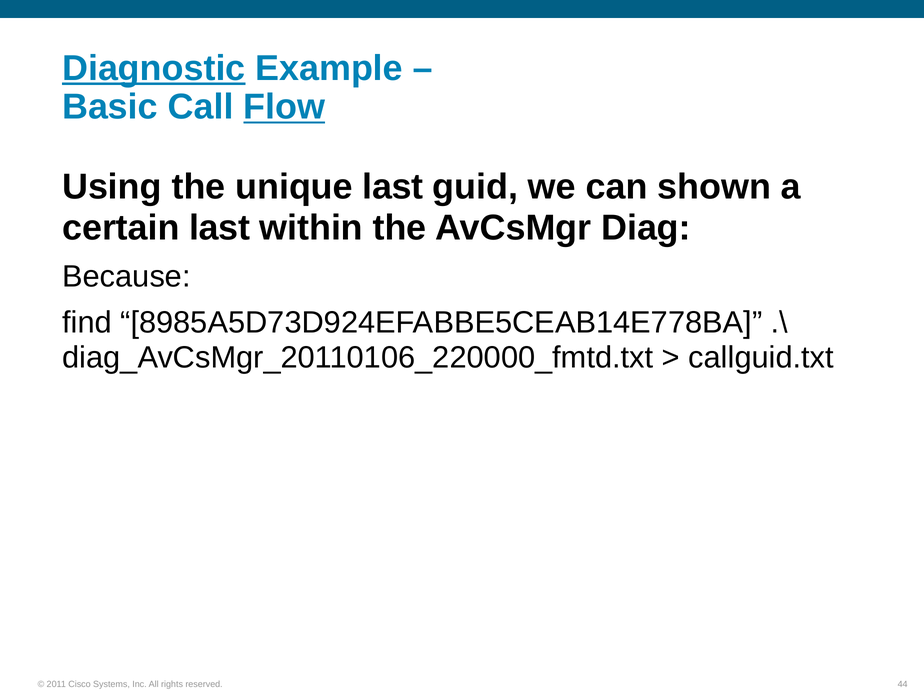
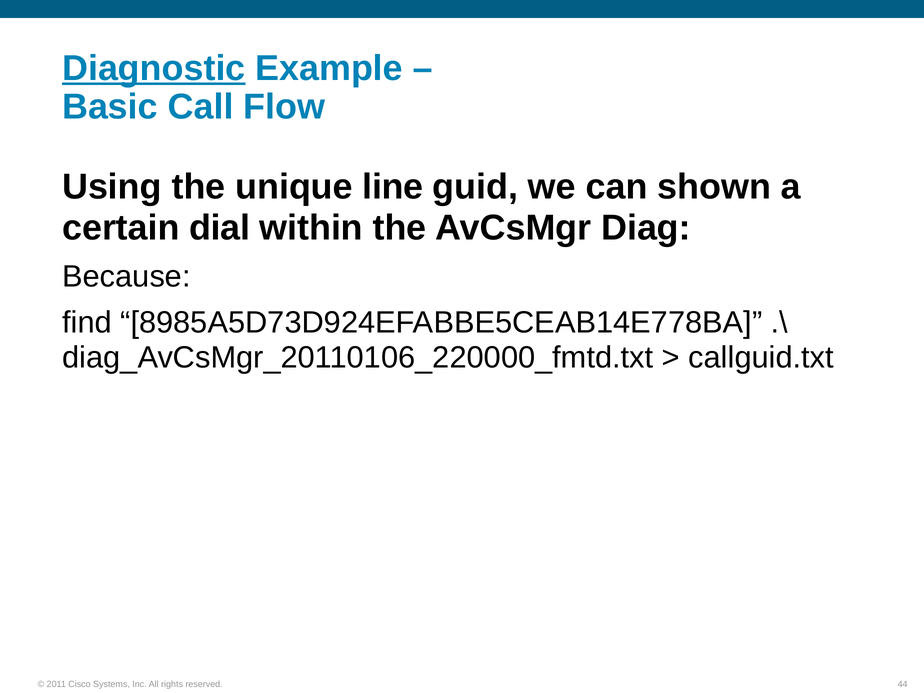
Flow underline: present -> none (284, 107)
unique last: last -> line (393, 187)
certain last: last -> dial (220, 228)
